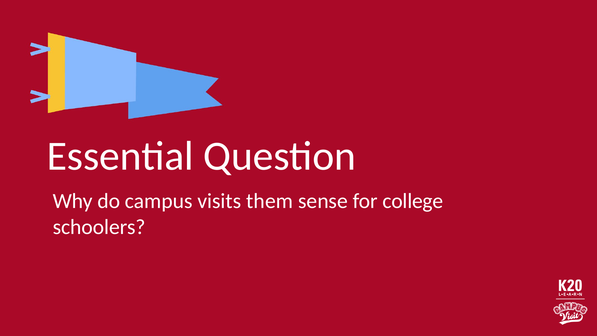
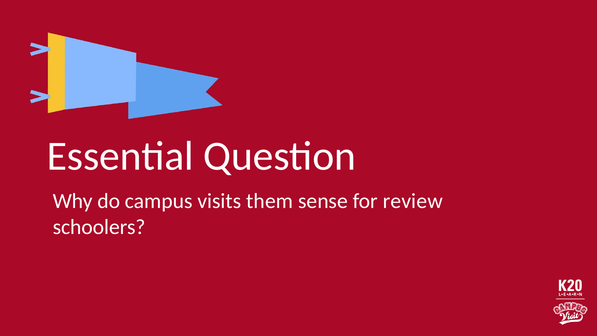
college: college -> review (413, 201)
